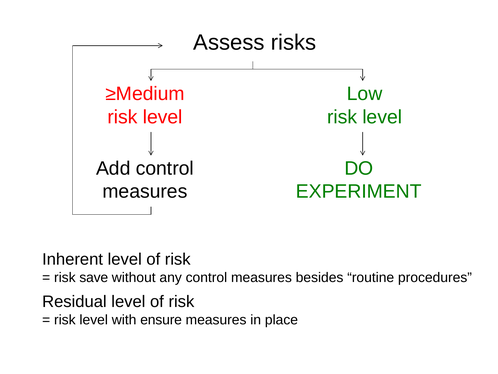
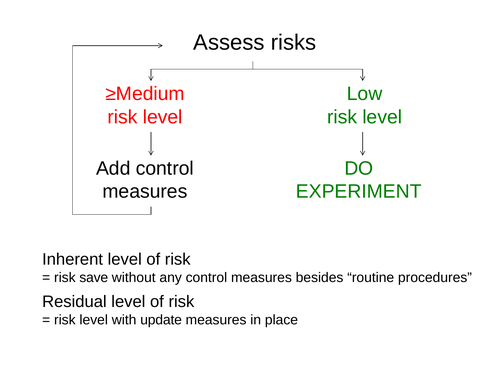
ensure: ensure -> update (161, 320)
